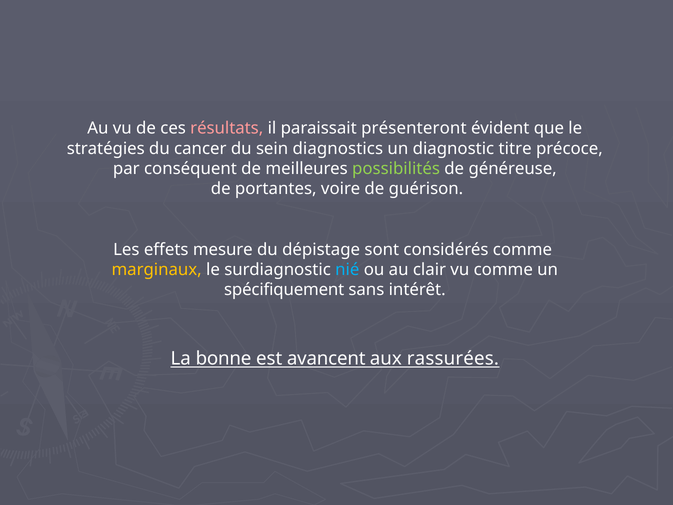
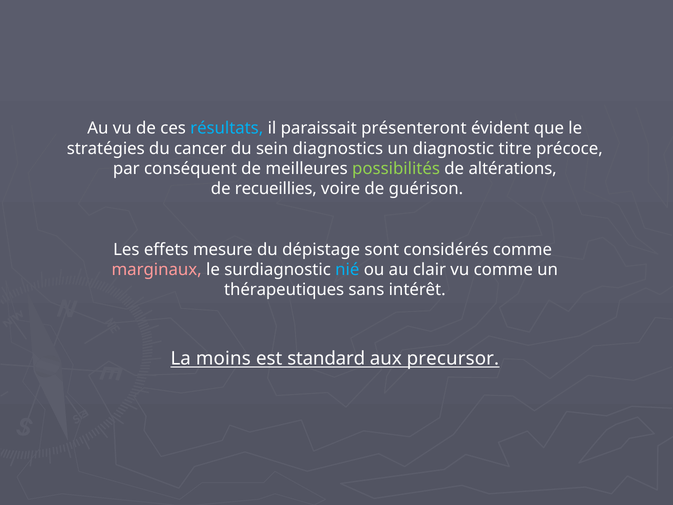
résultats colour: pink -> light blue (227, 128)
généreuse: généreuse -> altérations (513, 169)
portantes: portantes -> recueillies (276, 189)
marginaux colour: yellow -> pink (157, 270)
spécifiquement: spécifiquement -> thérapeutiques (284, 290)
bonne: bonne -> moins (223, 358)
avancent: avancent -> standard (326, 358)
rassurées: rassurées -> precursor (453, 358)
